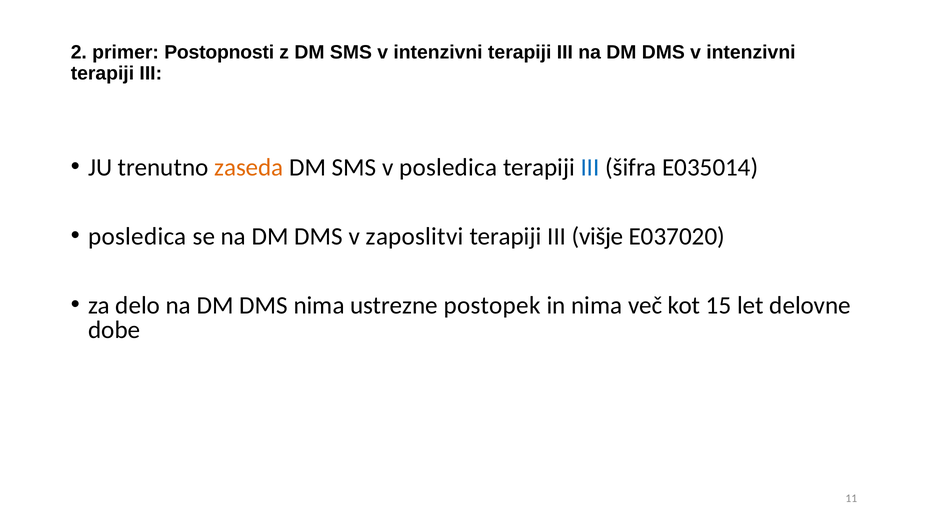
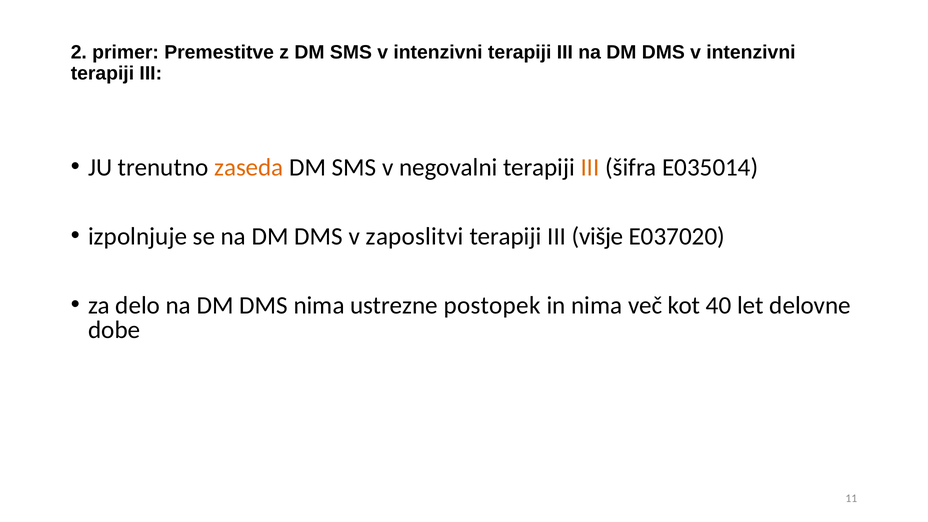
Postopnosti: Postopnosti -> Premestitve (219, 52)
v posledica: posledica -> negovalni (448, 167)
III colour: blue -> orange (590, 167)
posledica: posledica -> izpolnjuje (138, 236)
15: 15 -> 40 (719, 305)
